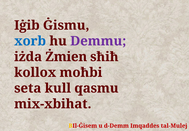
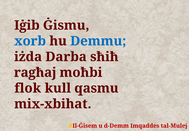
Demmu colour: purple -> blue (98, 41)
Żmien: Żmien -> Darba (66, 57)
kollox: kollox -> ragħaj (35, 72)
seta: seta -> flok (28, 88)
